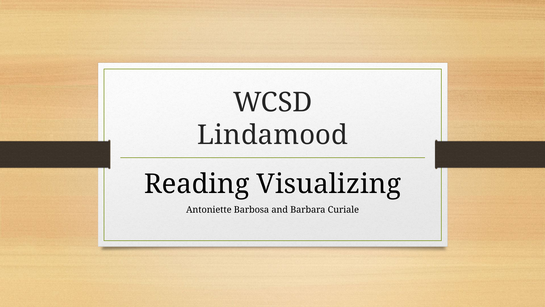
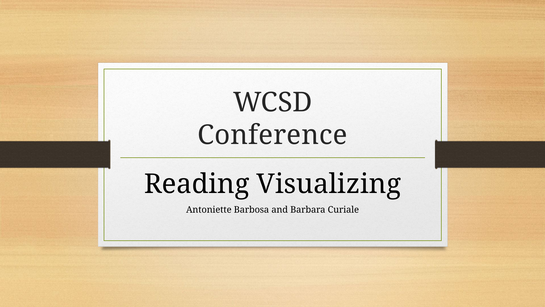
Lindamood: Lindamood -> Conference (273, 135)
